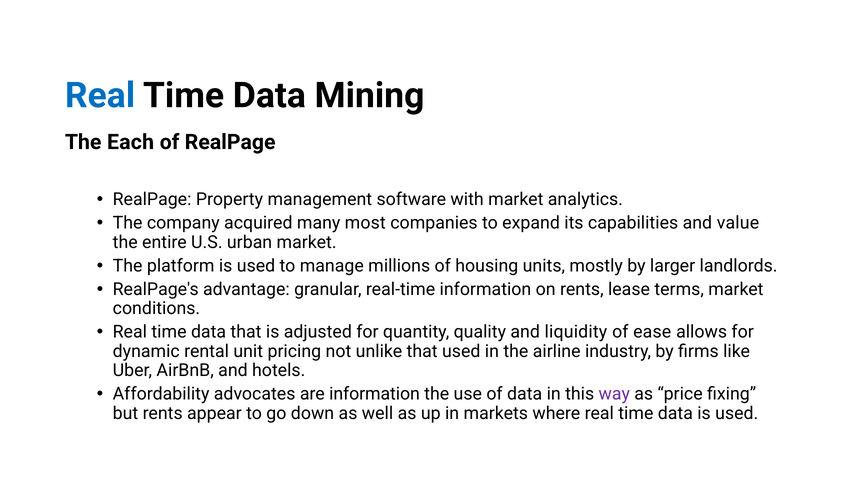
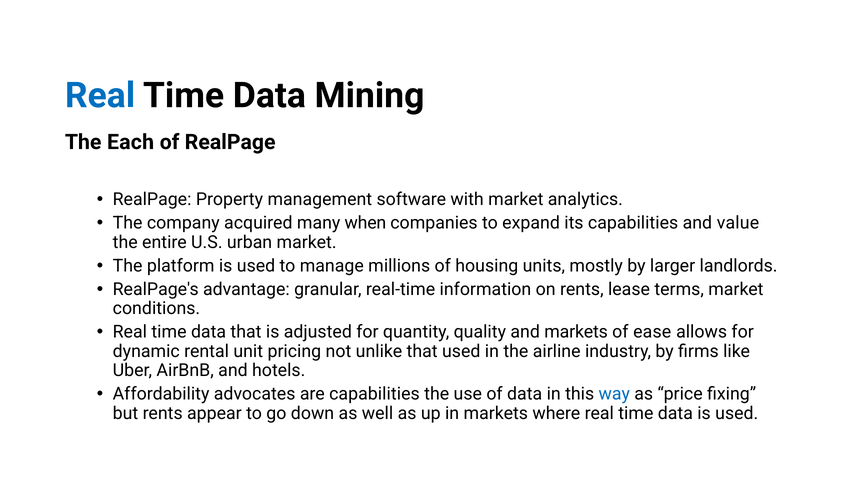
most: most -> when (365, 223)
and liquidity: liquidity -> markets (576, 332)
are information: information -> capabilities (374, 394)
way colour: purple -> blue (614, 394)
